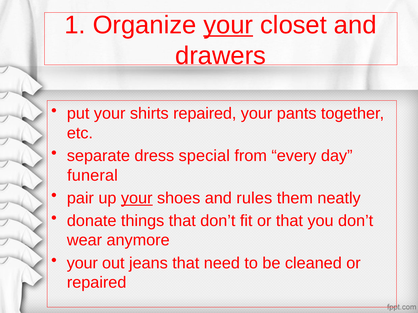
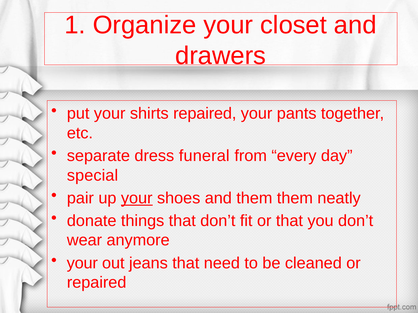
your underline: present -> none (228, 25)
special: special -> funeral (204, 156)
funeral: funeral -> special (93, 176)
and rules: rules -> them (254, 198)
